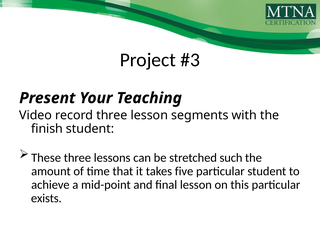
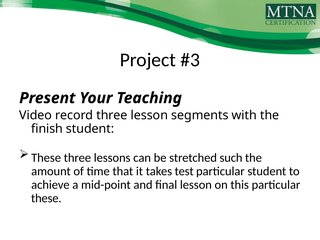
five: five -> test (184, 171)
exists: exists -> these (46, 198)
